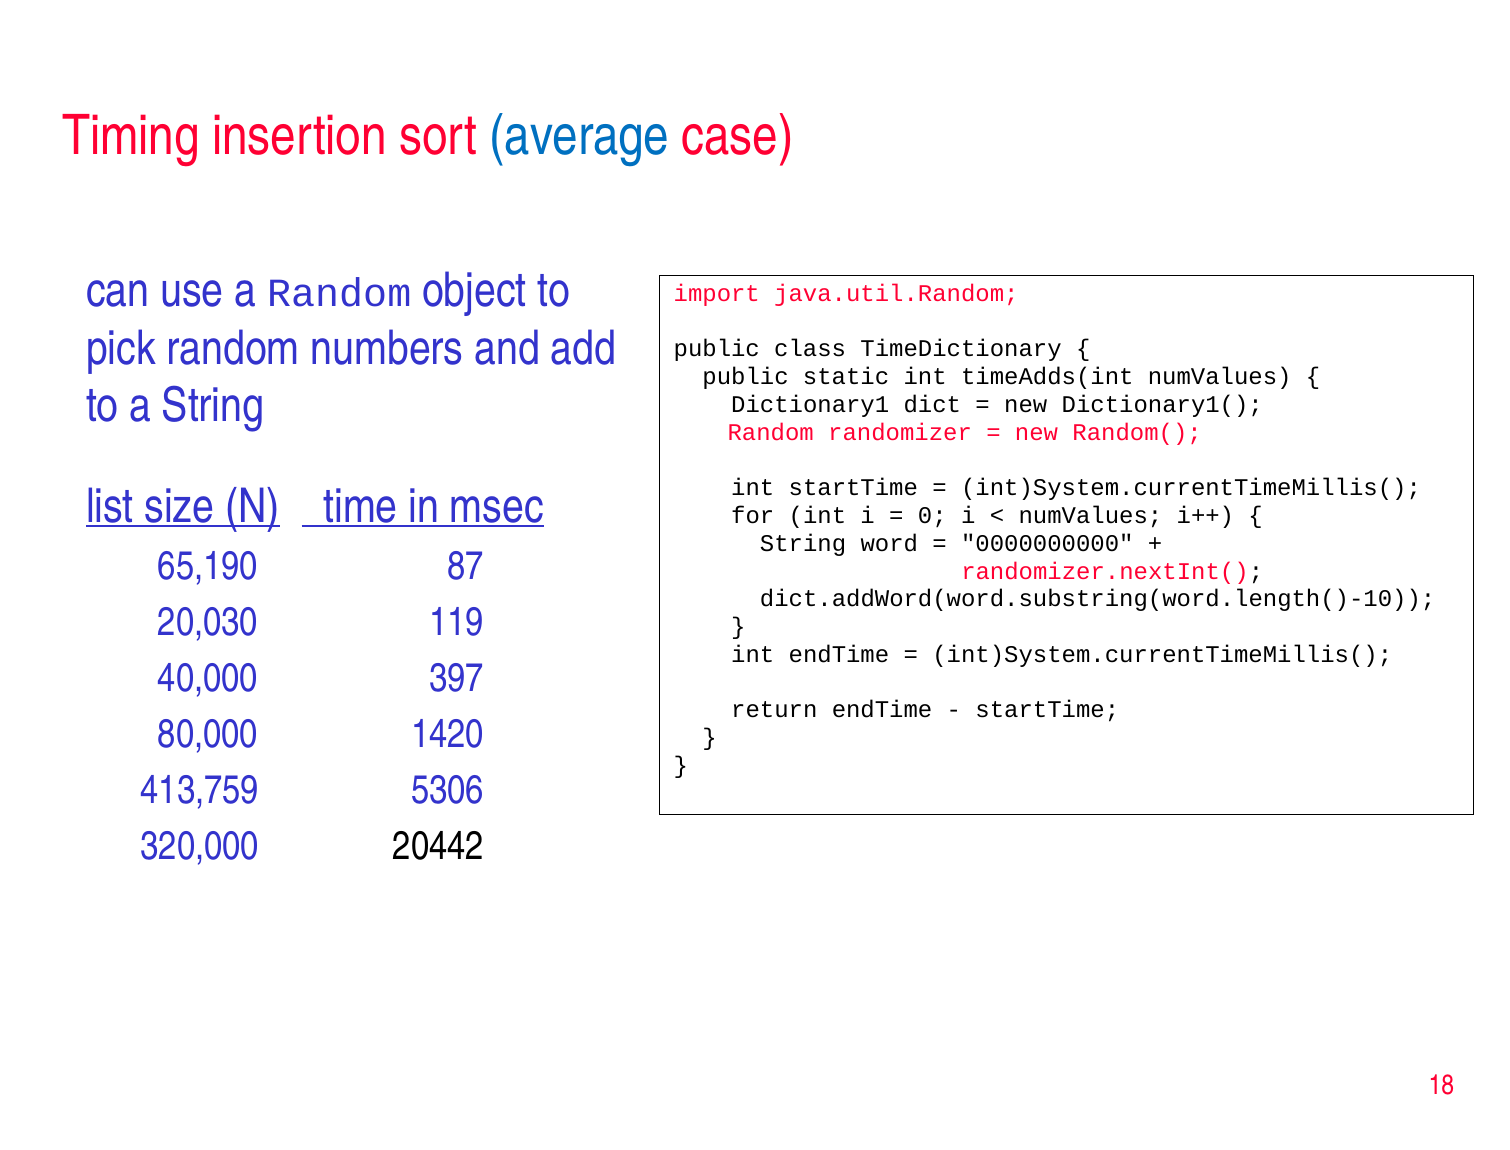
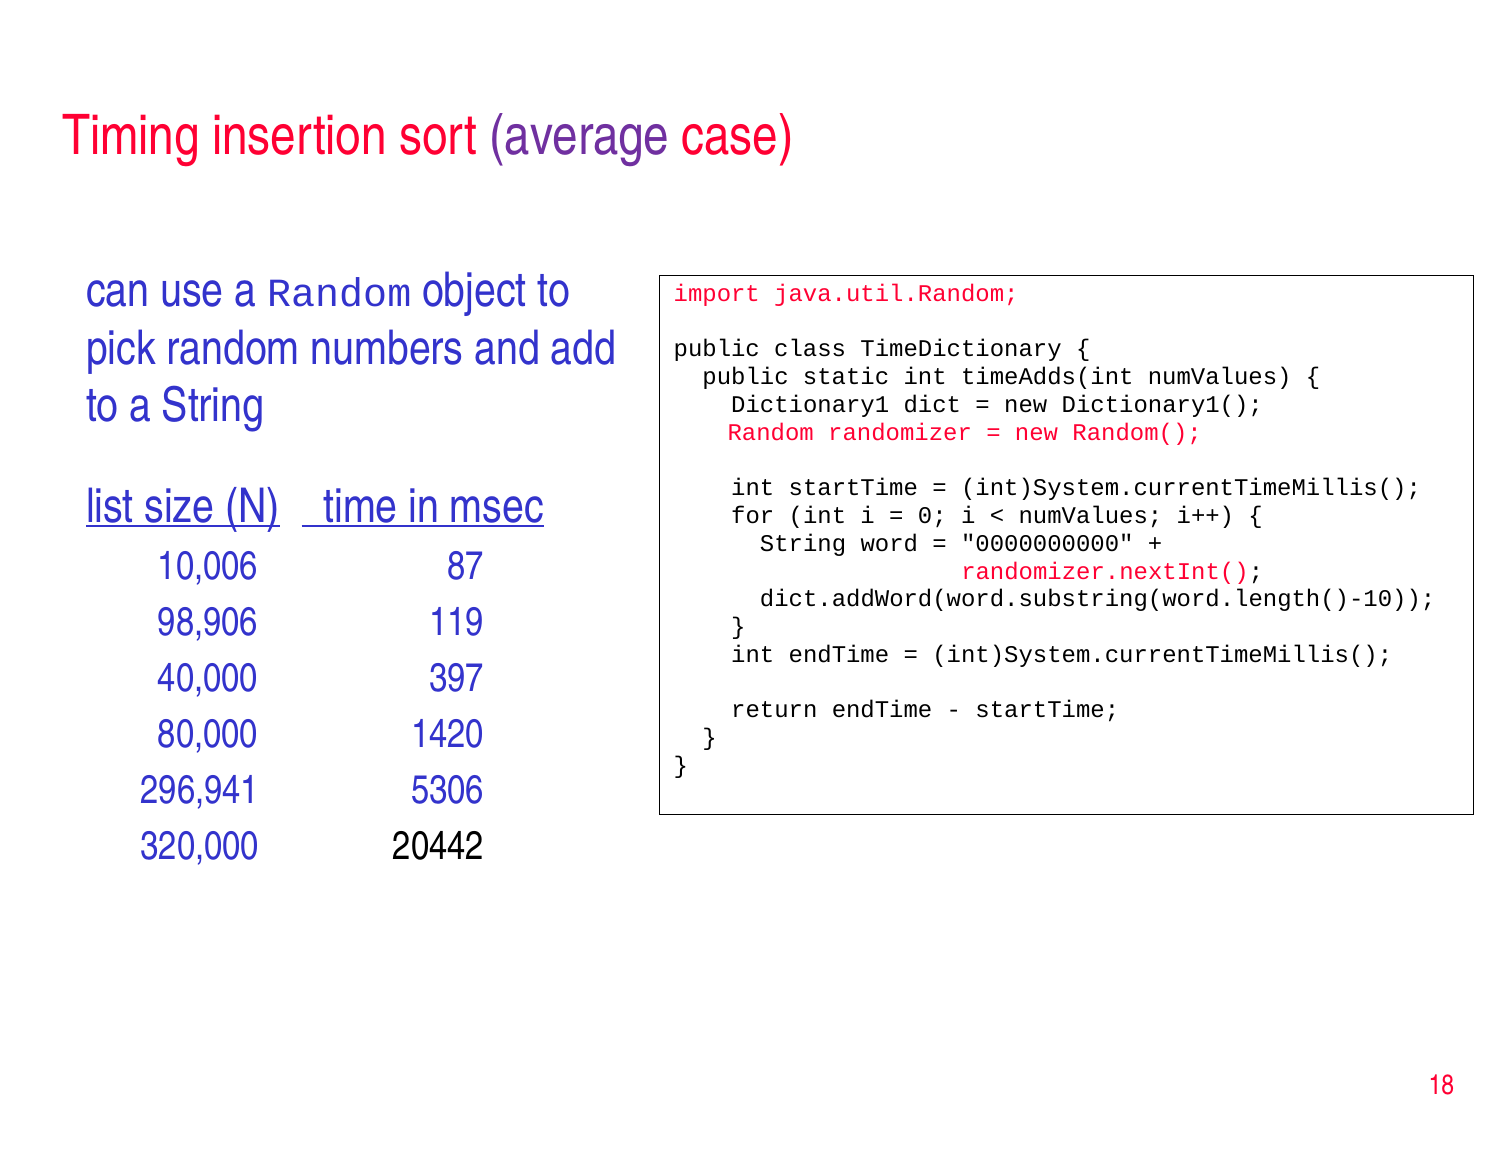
average colour: blue -> purple (580, 136)
65,190: 65,190 -> 10,006 (208, 567)
20,030: 20,030 -> 98,906 (208, 623)
413,759: 413,759 -> 296,941 (200, 790)
